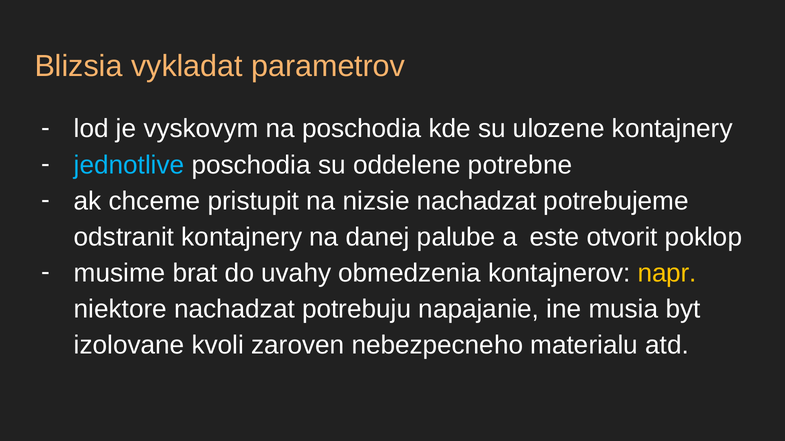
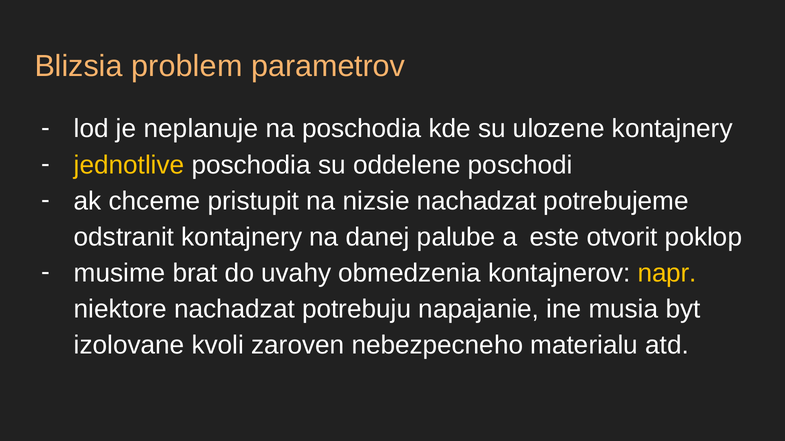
vykladat: vykladat -> problem (187, 67)
vyskovym: vyskovym -> neplanuje (201, 129)
jednotlive colour: light blue -> yellow (129, 165)
potrebne: potrebne -> poschodi (520, 165)
